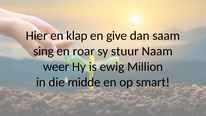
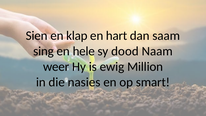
Hier: Hier -> Sien (37, 36)
give: give -> hart (117, 36)
roar: roar -> hele (84, 51)
stuur: stuur -> dood (125, 51)
midde: midde -> nasies (84, 82)
